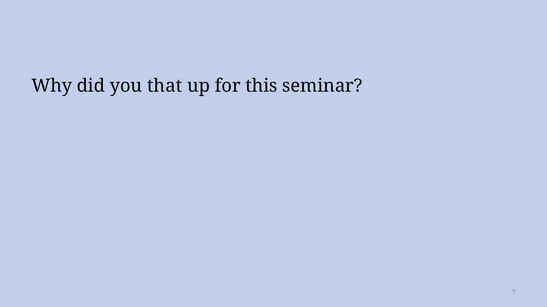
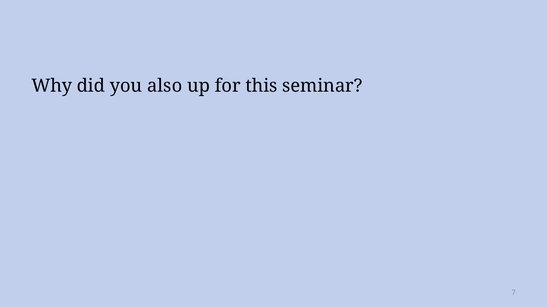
that: that -> also (165, 86)
